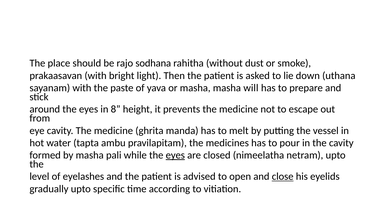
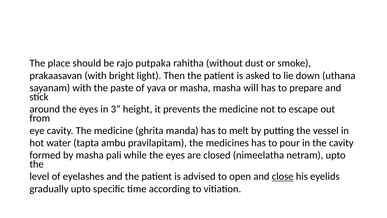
sodhana: sodhana -> putpaka (153, 63)
8: 8 -> 3 (116, 109)
eyes underline: present -> none (175, 155)
